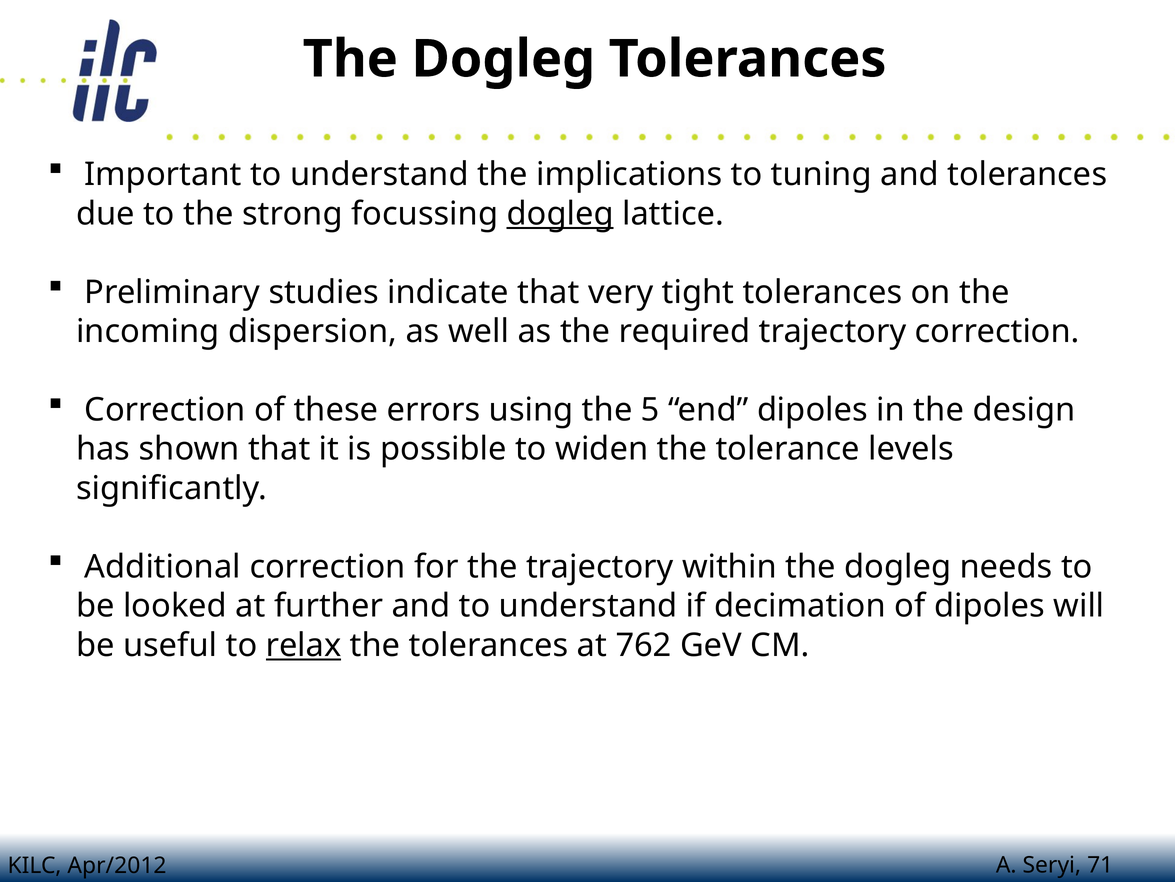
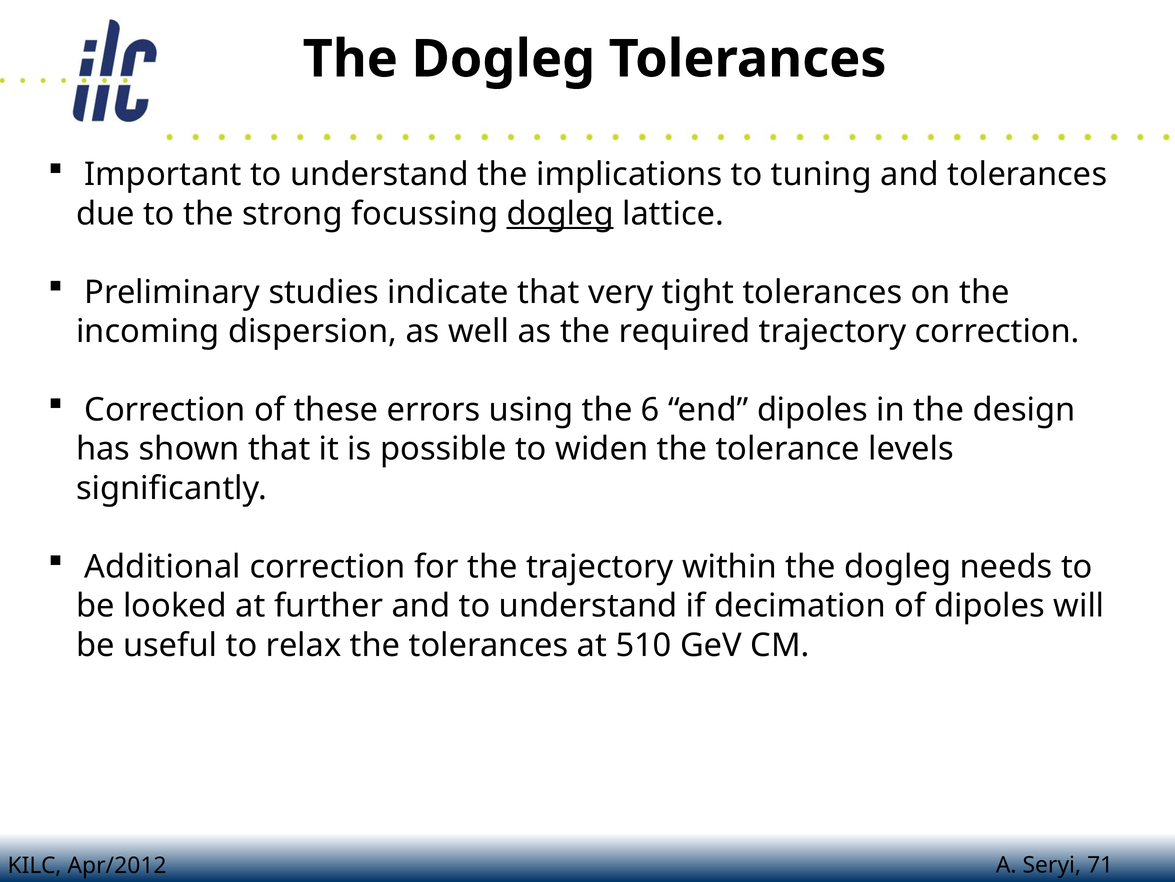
5: 5 -> 6 (650, 410)
relax underline: present -> none (304, 645)
762: 762 -> 510 (644, 645)
